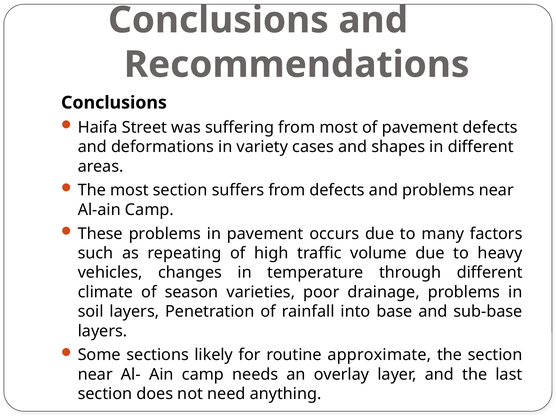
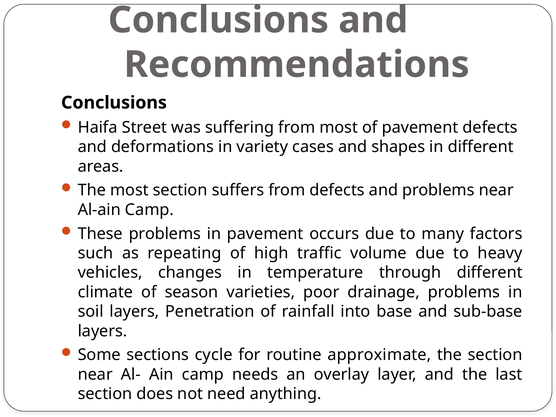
likely: likely -> cycle (214, 355)
